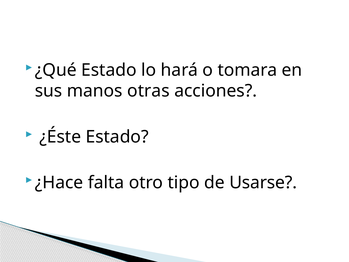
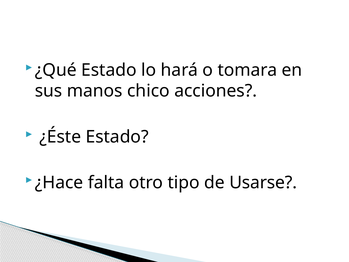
otras: otras -> chico (148, 91)
